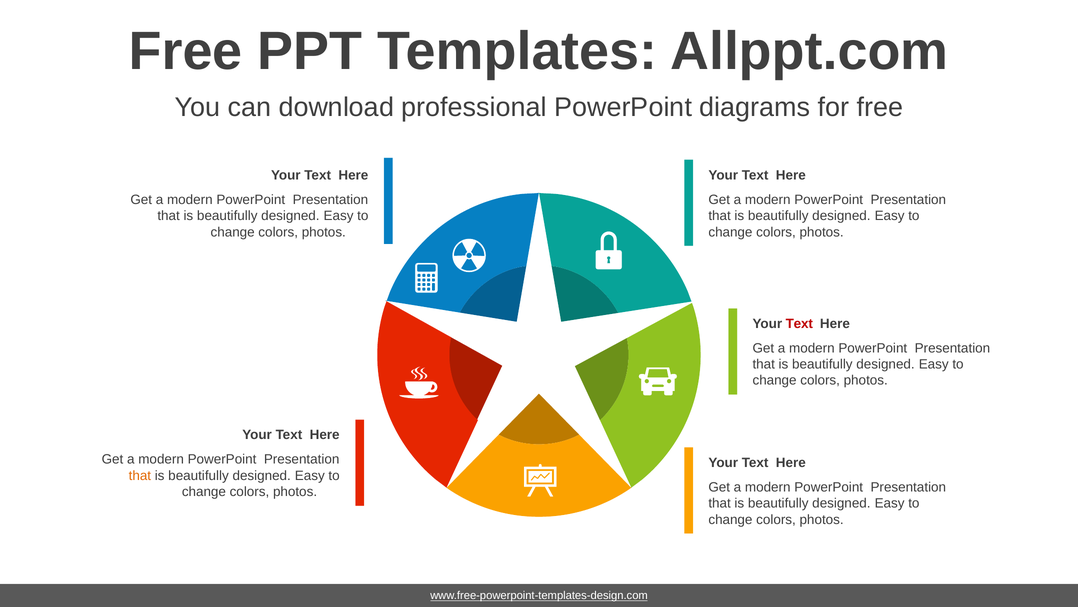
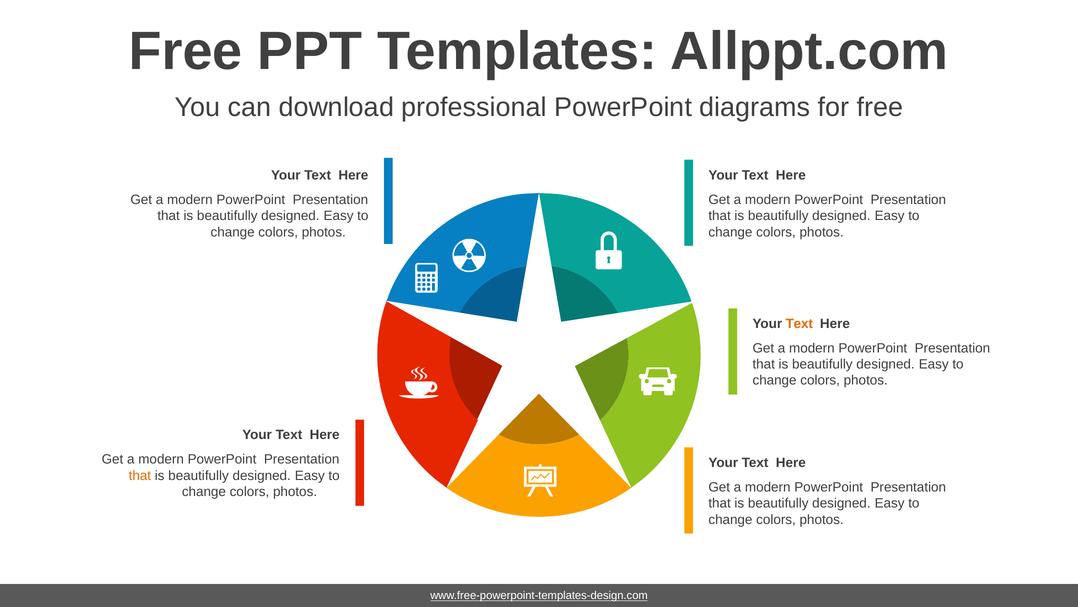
Text colour: red -> orange (799, 323)
